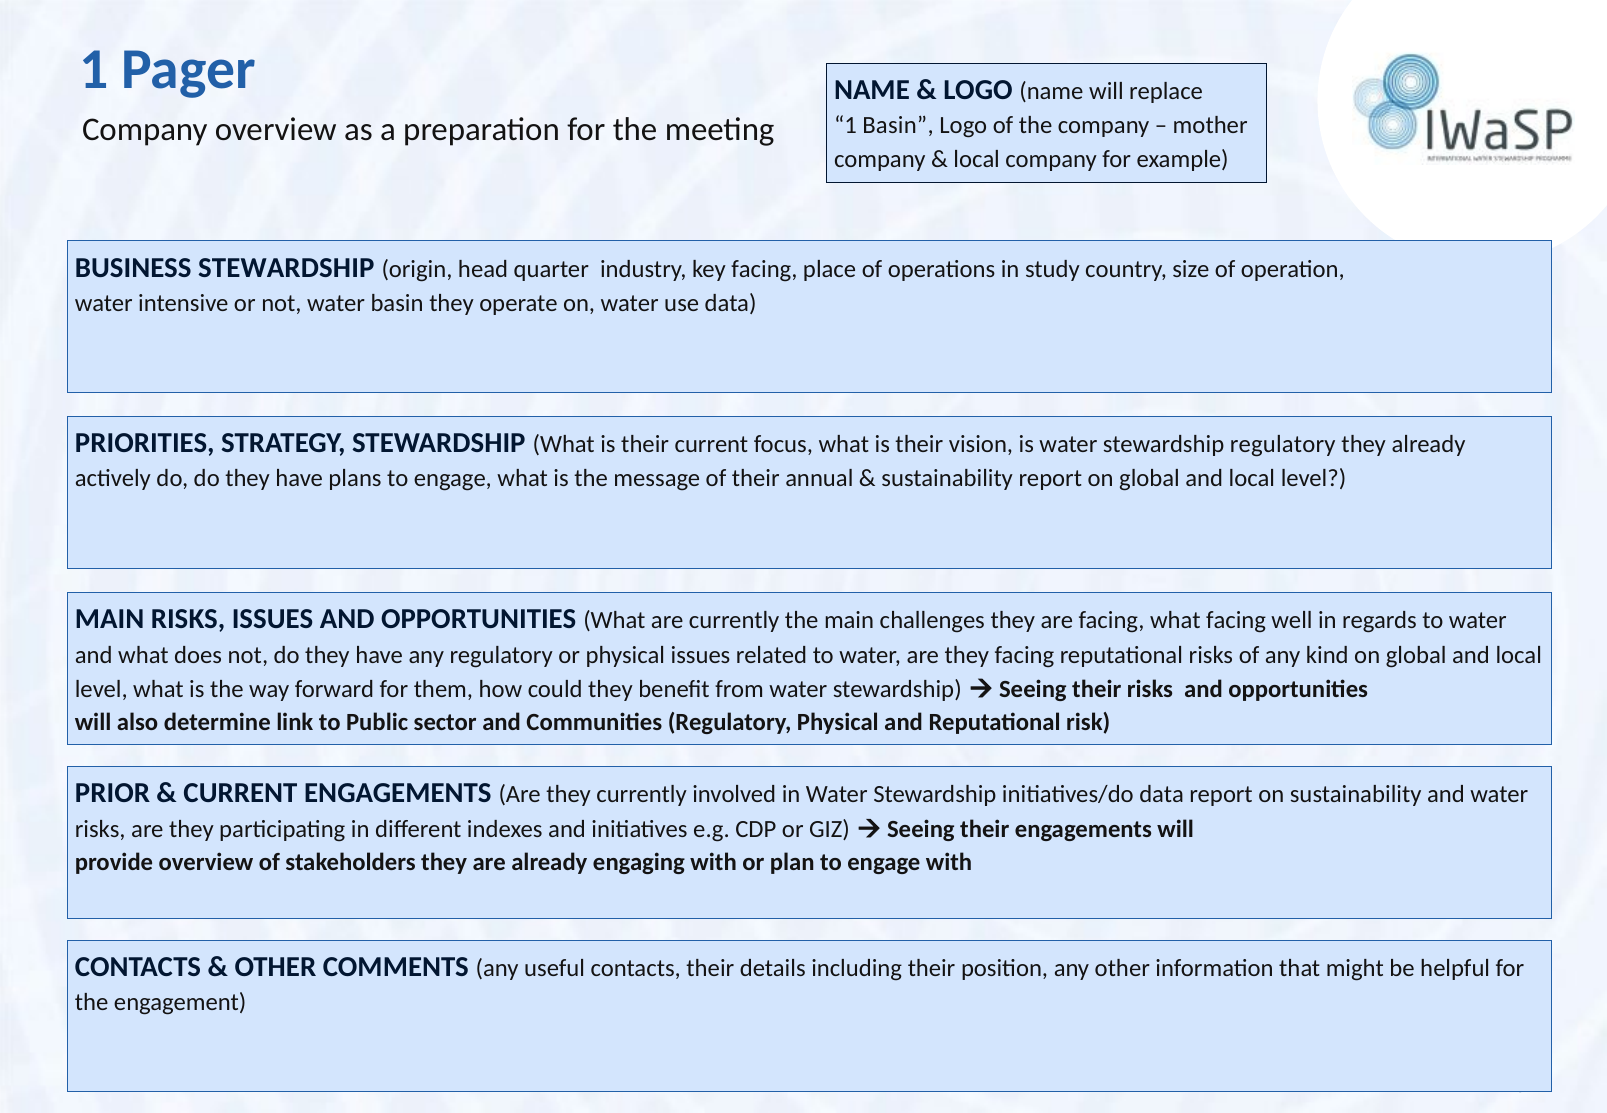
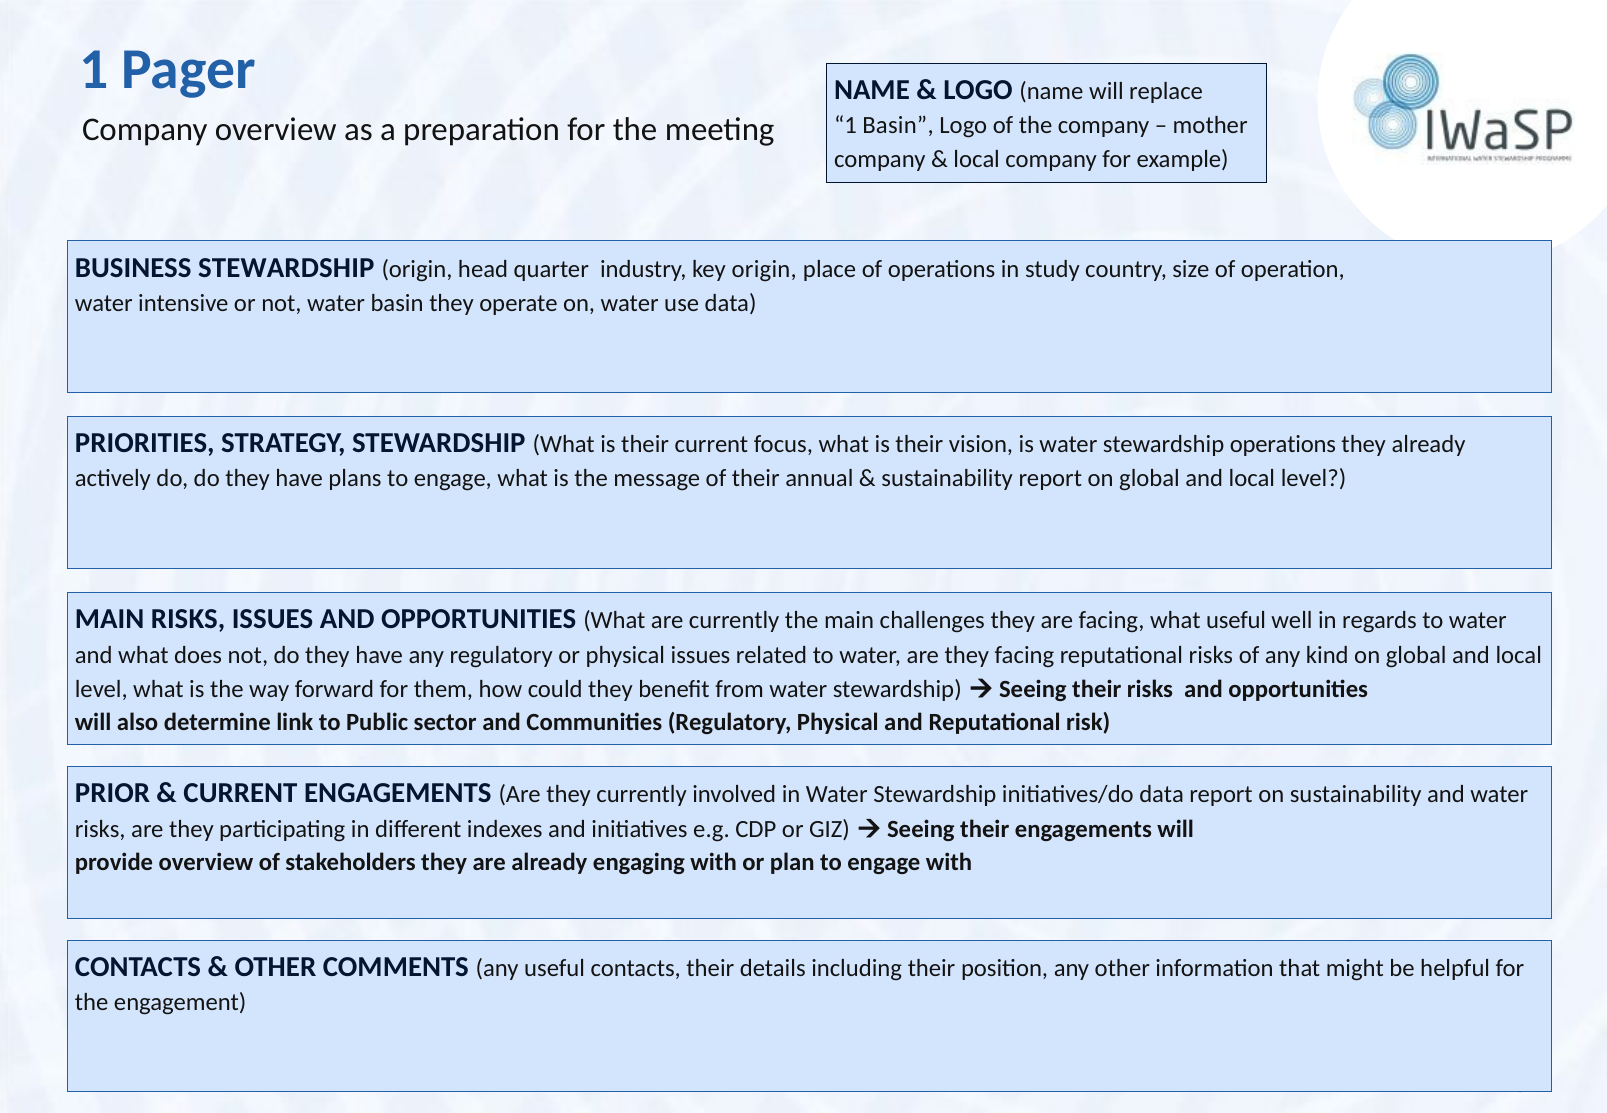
key facing: facing -> origin (764, 269)
stewardship regulatory: regulatory -> operations (1283, 444)
what facing: facing -> useful (1236, 620)
